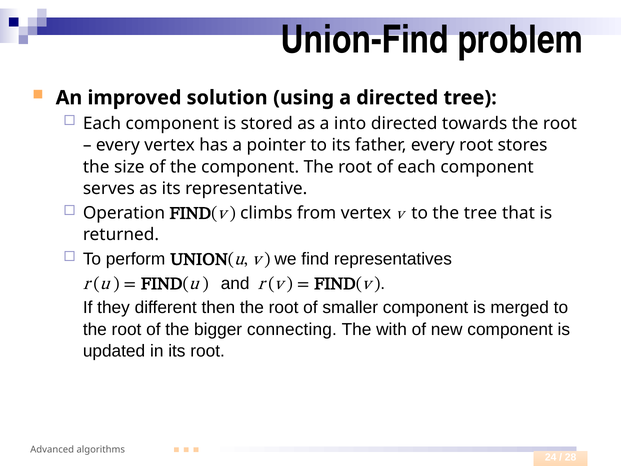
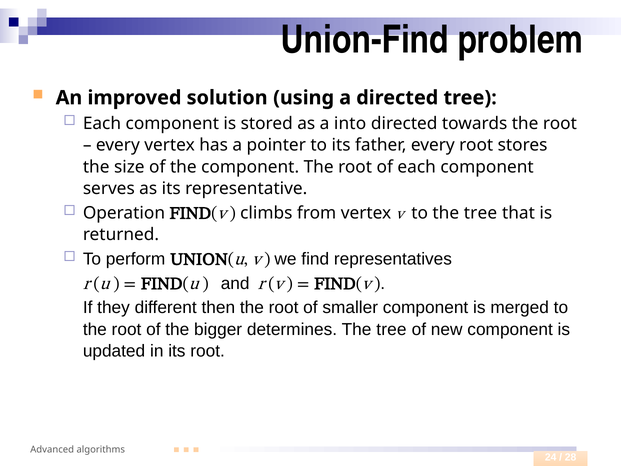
connecting: connecting -> determines (292, 329)
with: with -> tree (391, 329)
